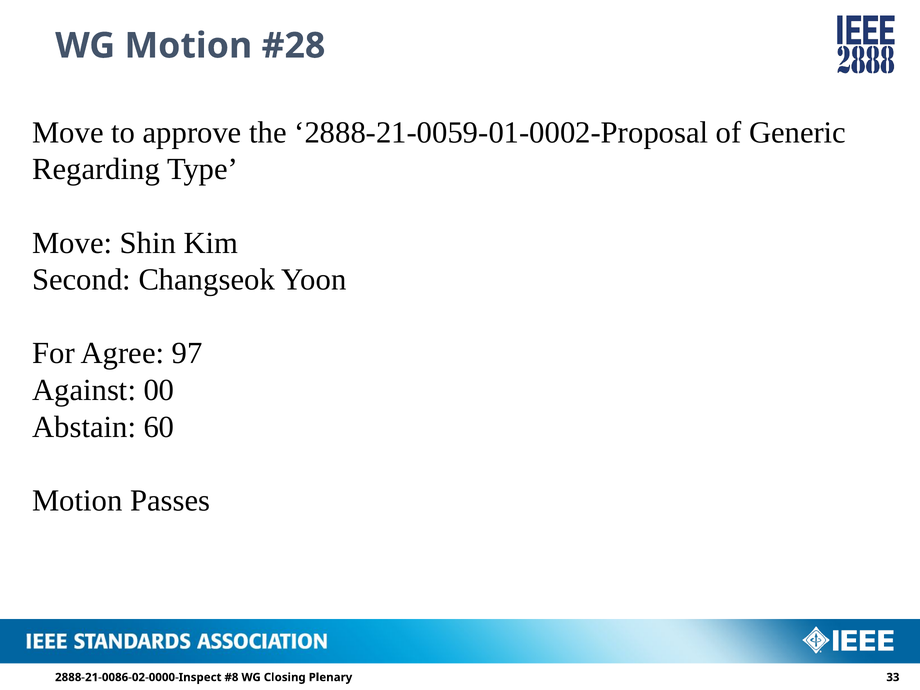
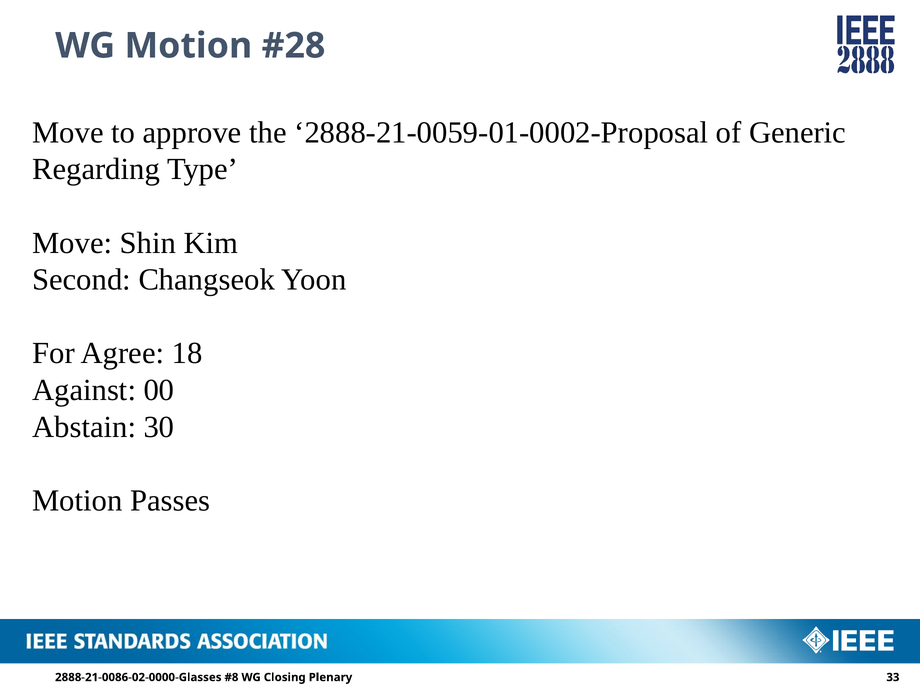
97: 97 -> 18 (187, 353)
60: 60 -> 30 (159, 427)
2888-21-0086-02-0000-Inspect: 2888-21-0086-02-0000-Inspect -> 2888-21-0086-02-0000-Glasses (138, 677)
